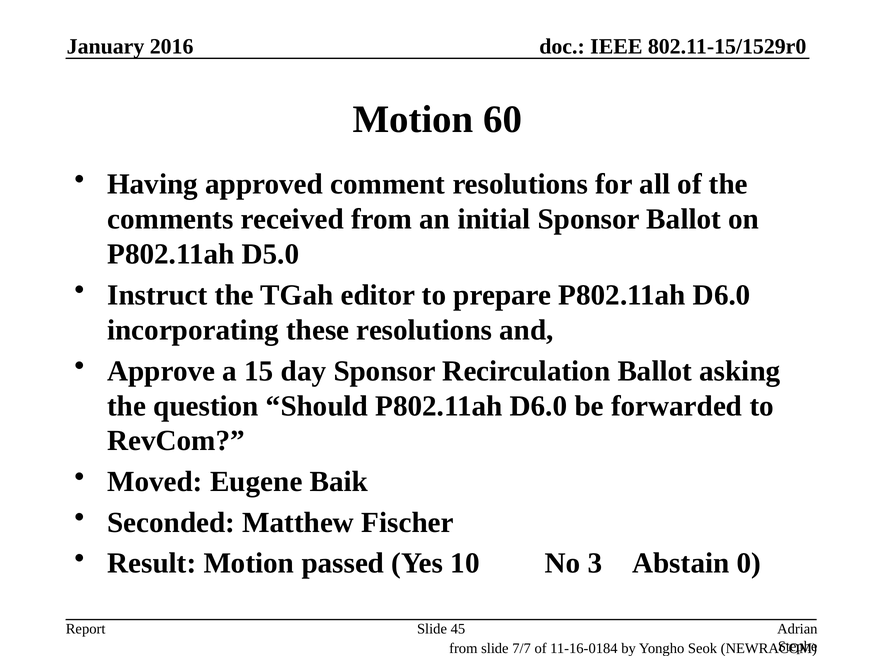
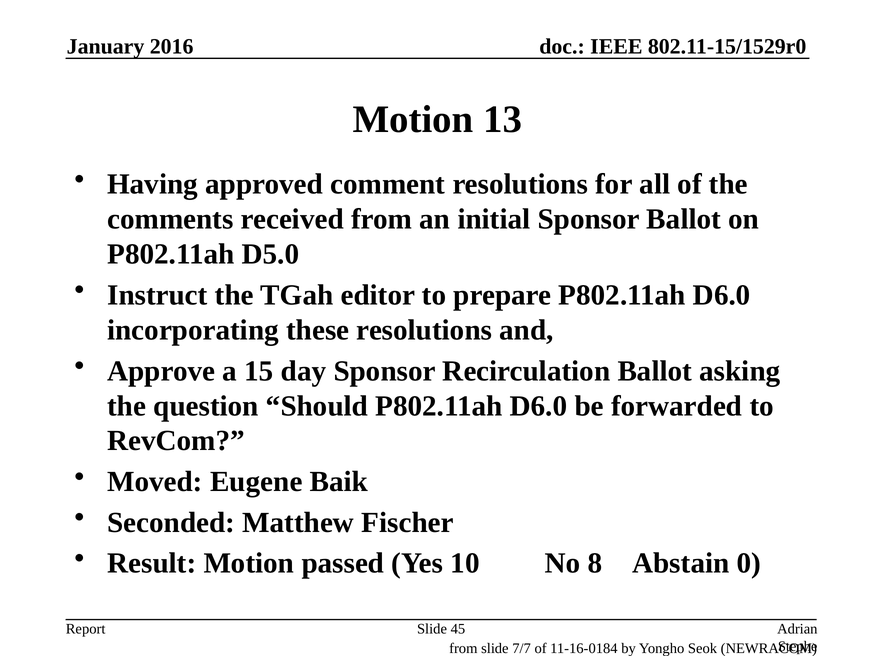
60: 60 -> 13 (503, 119)
3: 3 -> 8 (595, 563)
